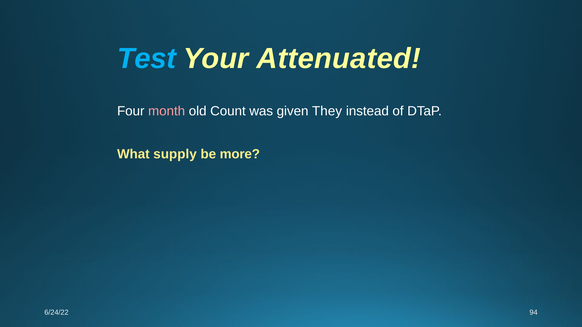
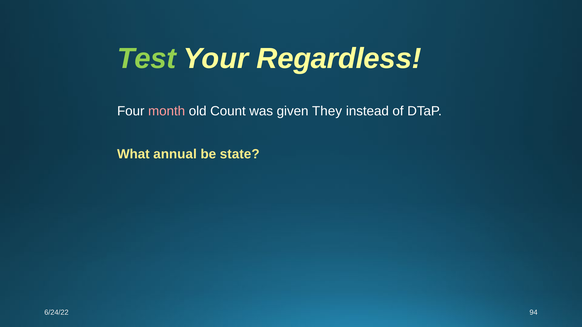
Test colour: light blue -> light green (147, 59)
Attenuated: Attenuated -> Regardless (339, 59)
supply: supply -> annual (175, 154)
more: more -> state (240, 154)
